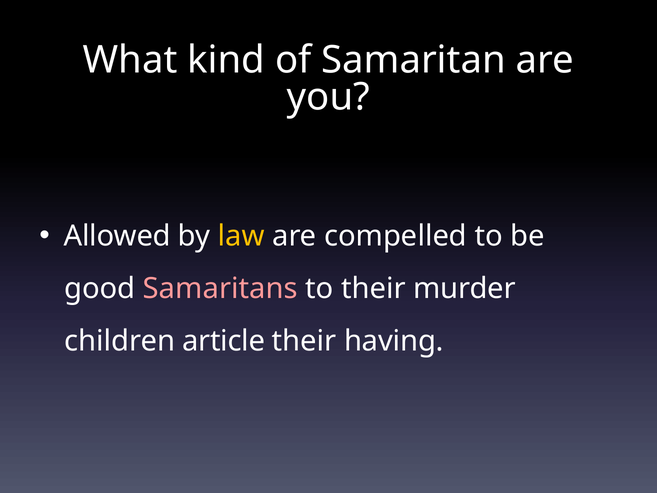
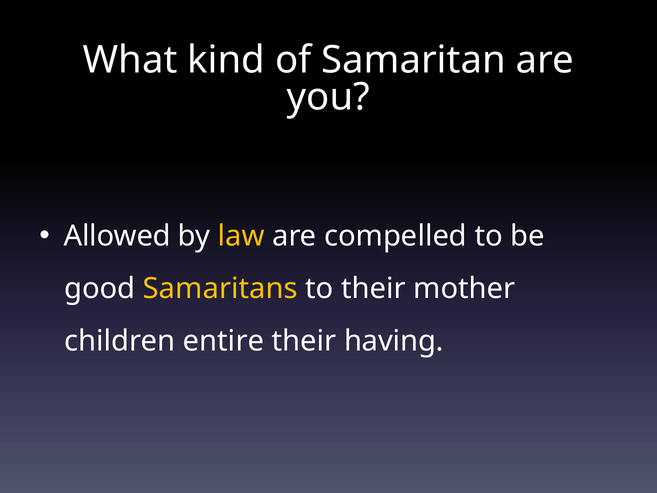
Samaritans colour: pink -> yellow (220, 288)
murder: murder -> mother (464, 288)
article: article -> entire (223, 341)
